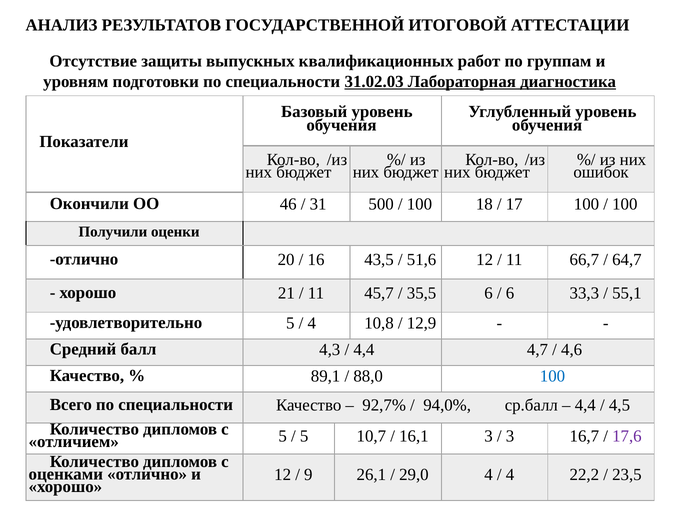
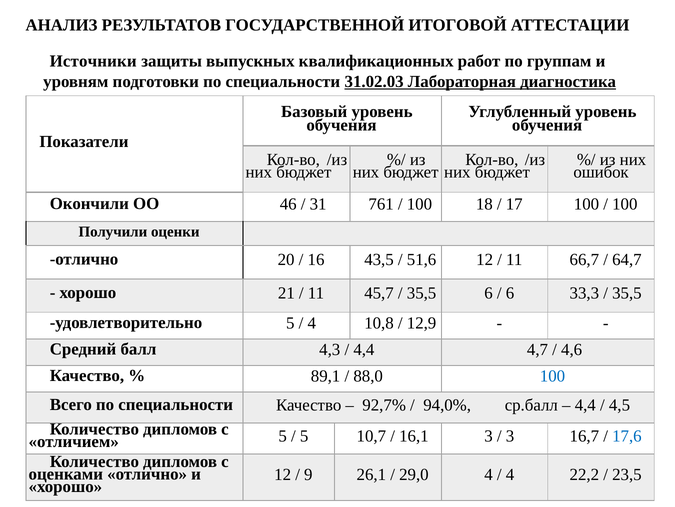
Отсутствие: Отсутствие -> Источники (93, 61)
500: 500 -> 761 (381, 204)
55,1: 55,1 -> 35,5 (627, 293)
17,6 colour: purple -> blue (627, 435)
